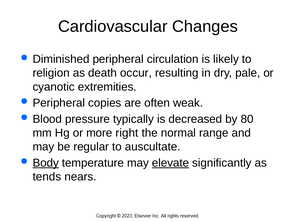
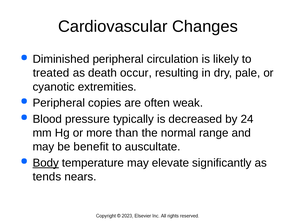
religion: religion -> treated (51, 73)
80: 80 -> 24 (247, 119)
right: right -> than (127, 133)
regular: regular -> benefit (91, 147)
elevate underline: present -> none (170, 163)
